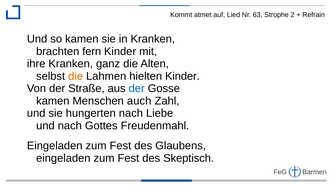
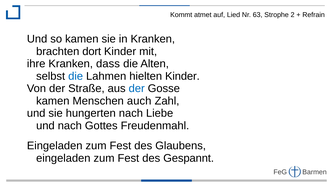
fern: fern -> dort (92, 51)
ganz: ganz -> dass (108, 64)
die colour: orange -> blue (76, 76)
Skeptisch: Skeptisch -> Gespannt (189, 158)
